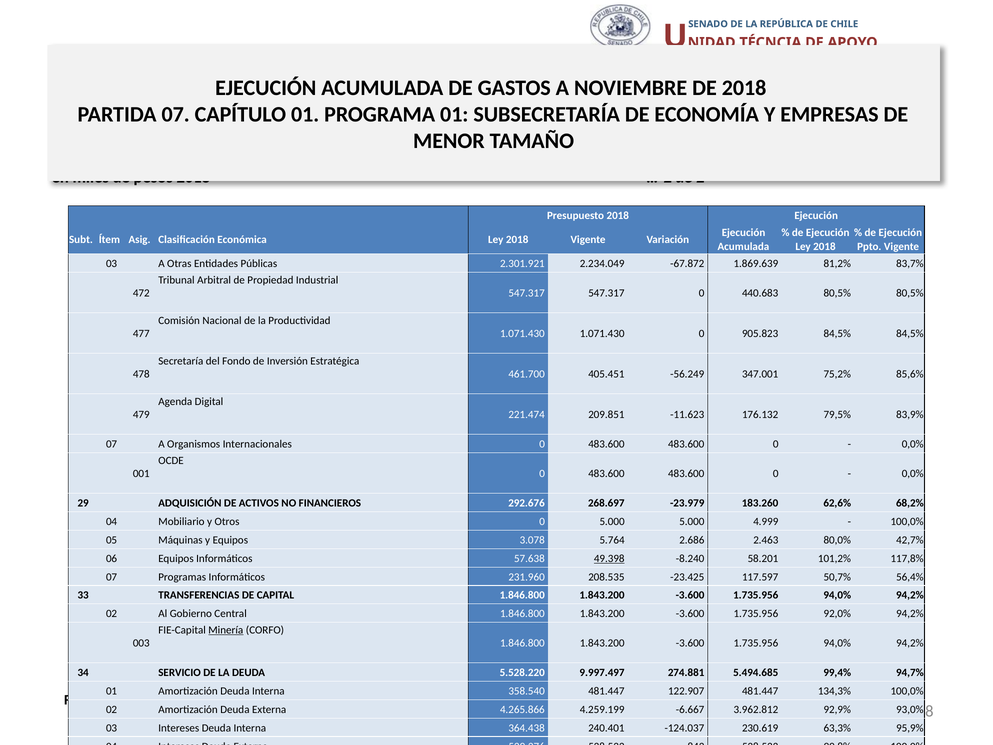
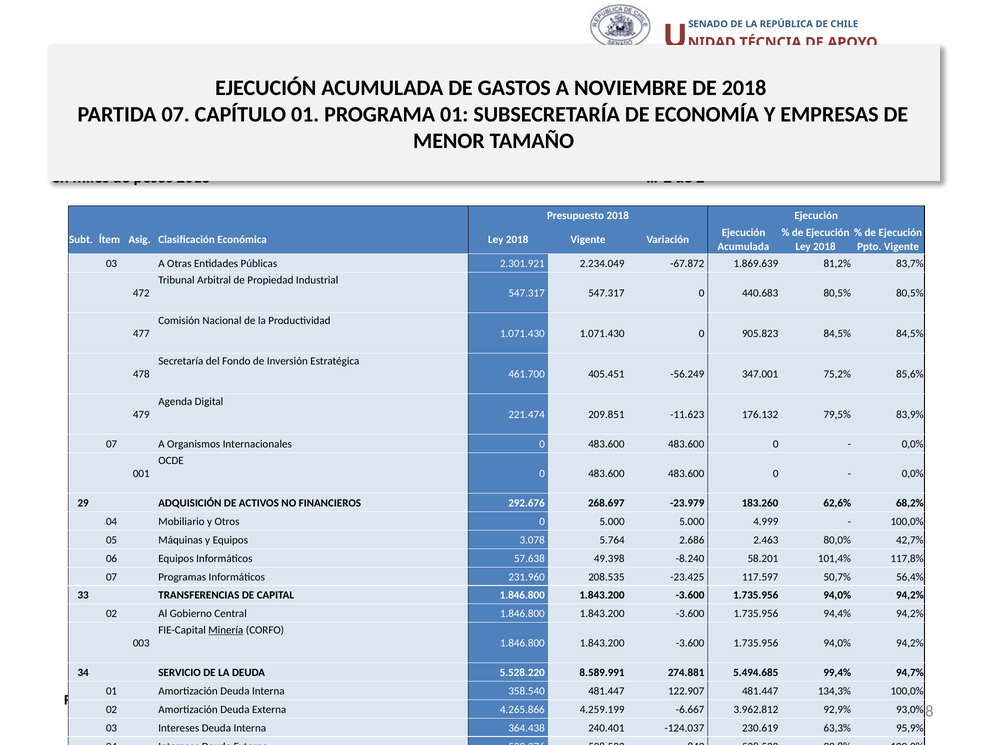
49.398 underline: present -> none (609, 558)
101,2%: 101,2% -> 101,4% (834, 558)
92,0%: 92,0% -> 94,4% (837, 614)
9.997.497: 9.997.497 -> 8.589.991 (602, 672)
